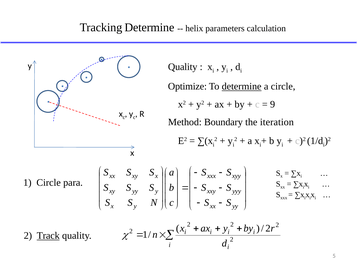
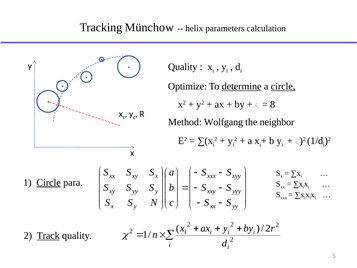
Tracking Determine: Determine -> Münchow (149, 28)
circle underline: none -> present (283, 86)
9: 9 -> 8 (273, 104)
Boundary: Boundary -> Wolfgang (224, 122)
iteration: iteration -> neighbor (277, 122)
Circle underline: none -> present (49, 182)
